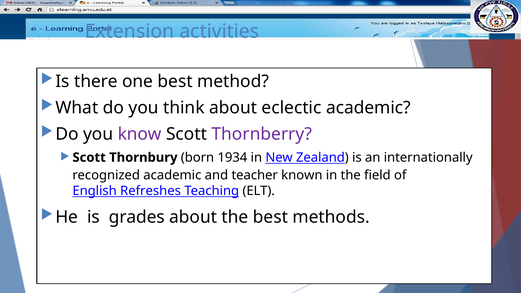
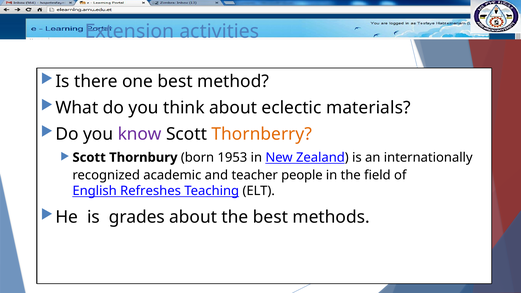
eclectic academic: academic -> materials (368, 108)
Thornberry colour: purple -> orange (262, 134)
1934: 1934 -> 1953 (232, 158)
known: known -> people (302, 175)
